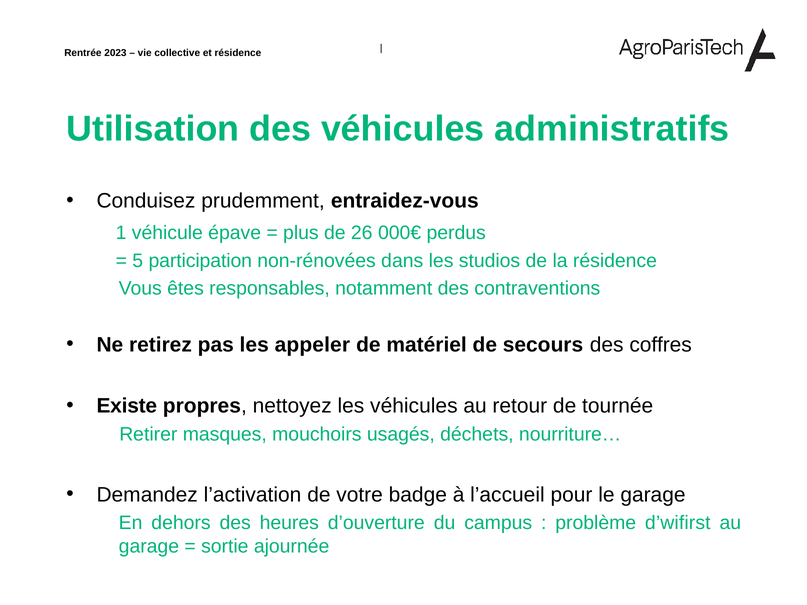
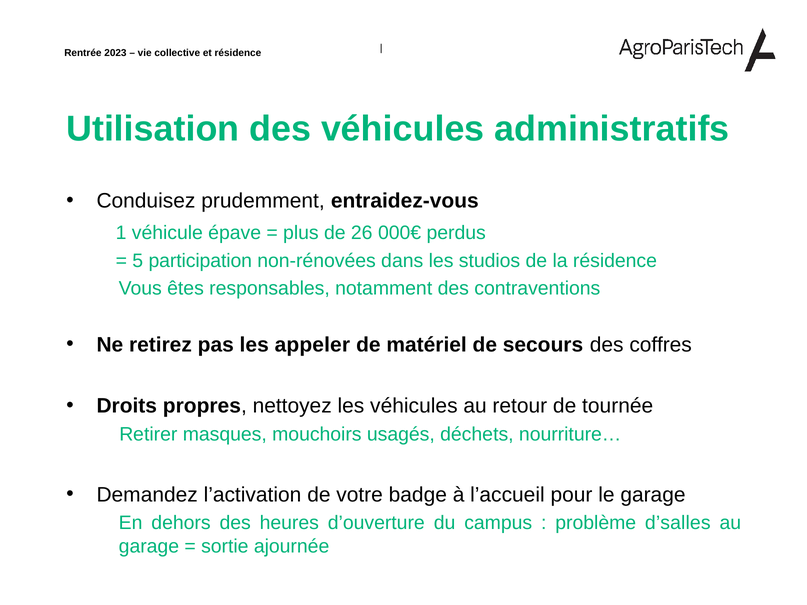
Existe: Existe -> Droits (127, 406)
d’wifirst: d’wifirst -> d’salles (678, 523)
